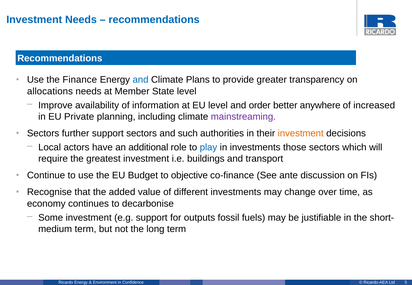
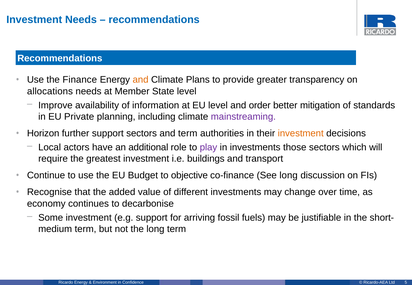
and colour: blue -> orange (141, 80)
anywhere: anywhere -> mitigation (320, 105)
increased: increased -> standards (374, 105)
Sectors: Sectors -> Horizon (43, 133)
and such: such -> term (188, 133)
play colour: blue -> purple (208, 148)
See ante: ante -> long (289, 176)
outputs: outputs -> arriving (200, 218)
